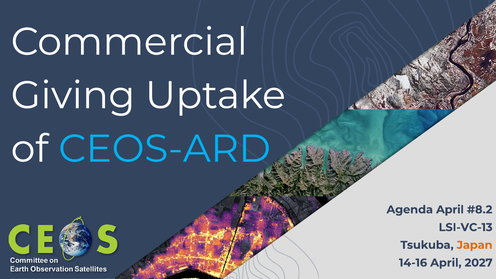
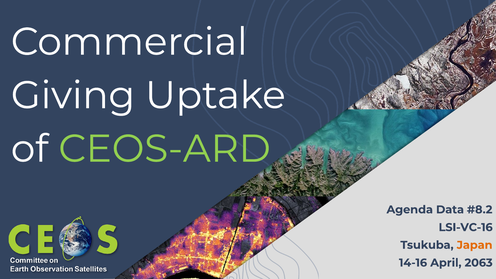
CEOS-ARD colour: light blue -> light green (165, 149)
Agenda April: April -> Data (450, 210)
LSI-VC-13: LSI-VC-13 -> LSI-VC-16 (466, 227)
2027: 2027 -> 2063 (479, 263)
